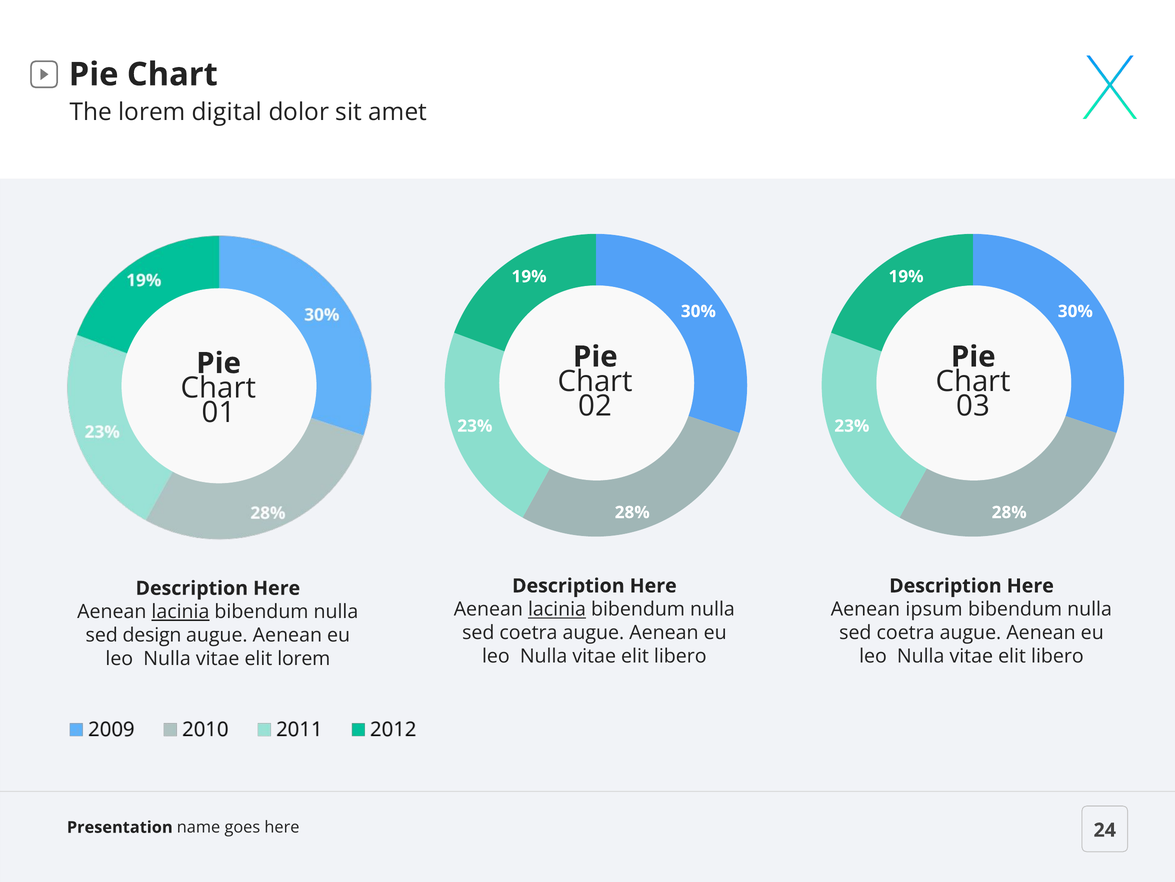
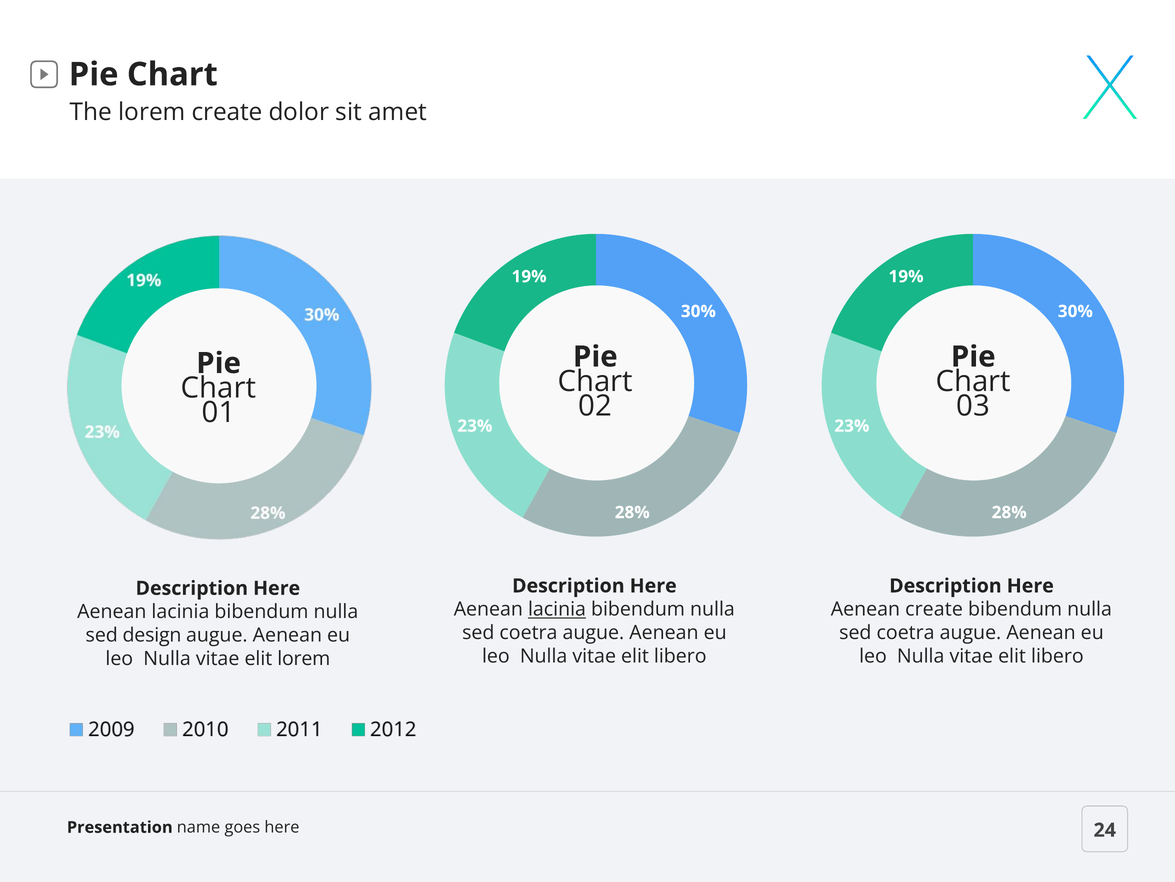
lorem digital: digital -> create (227, 112)
Aenean ipsum: ipsum -> create (934, 609)
lacinia underline: present -> none (180, 611)
